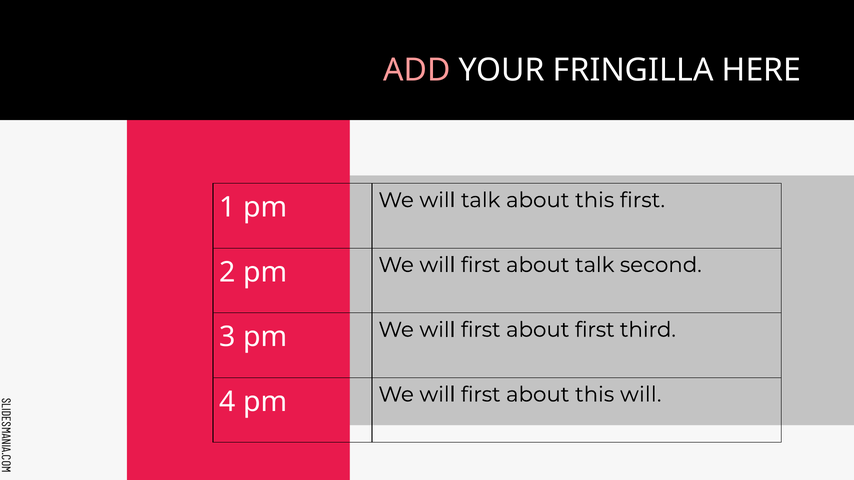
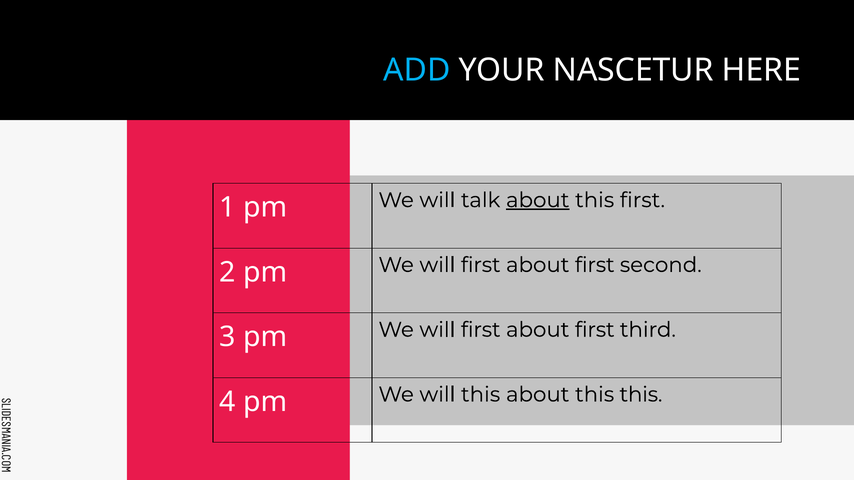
ADD colour: pink -> light blue (417, 70)
FRINGILLA: FRINGILLA -> NASCETUR (633, 70)
about underline: none -> present (538, 200)
talk: talk -> first (595, 265)
first: first -> this (481, 395)
this will: will -> this (641, 395)
